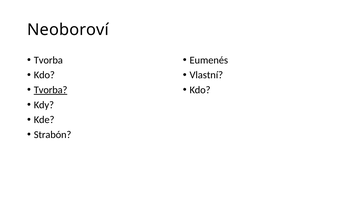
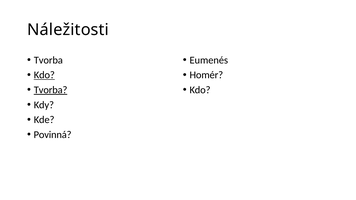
Neoboroví: Neoboroví -> Náležitosti (68, 30)
Kdo underline: none -> present (44, 75)
Vlastní: Vlastní -> Homér (206, 75)
Strabón: Strabón -> Povinná (53, 135)
